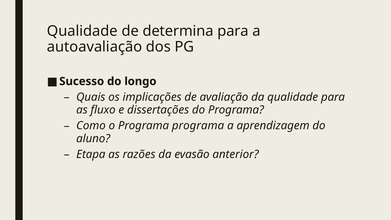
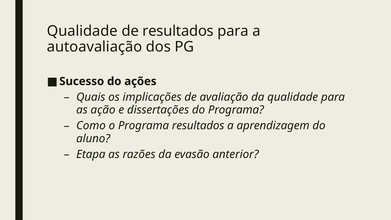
de determina: determina -> resultados (178, 31)
longo: longo -> ações (140, 81)
fluxo: fluxo -> ação (103, 110)
Programa programa: programa -> resultados (198, 126)
